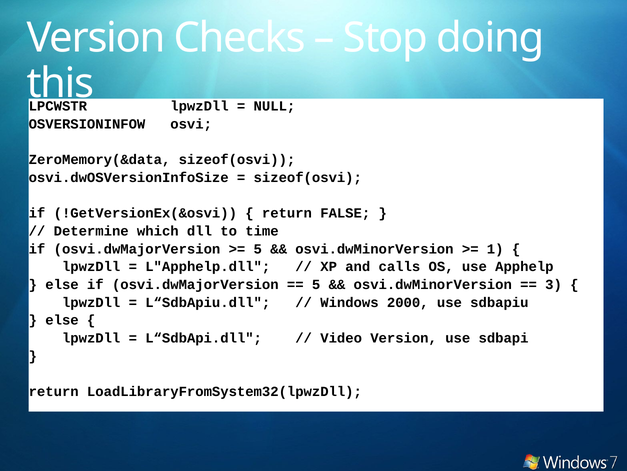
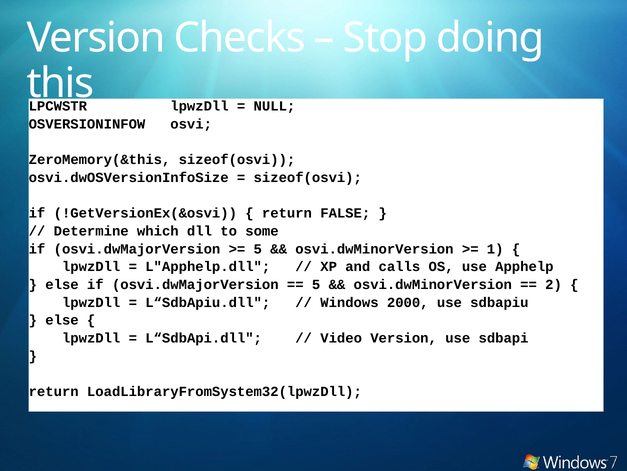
ZeroMemory(&data: ZeroMemory(&data -> ZeroMemory(&this (100, 159)
time: time -> some (262, 231)
3: 3 -> 2 (554, 284)
